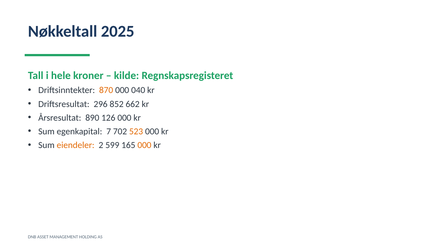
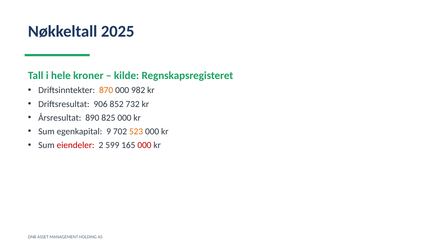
040: 040 -> 982 (138, 90)
296: 296 -> 906 (101, 104)
662: 662 -> 732 (133, 104)
126: 126 -> 825 (108, 118)
7: 7 -> 9 (109, 132)
eiendeler colour: orange -> red (76, 146)
000 colour: orange -> red (144, 146)
